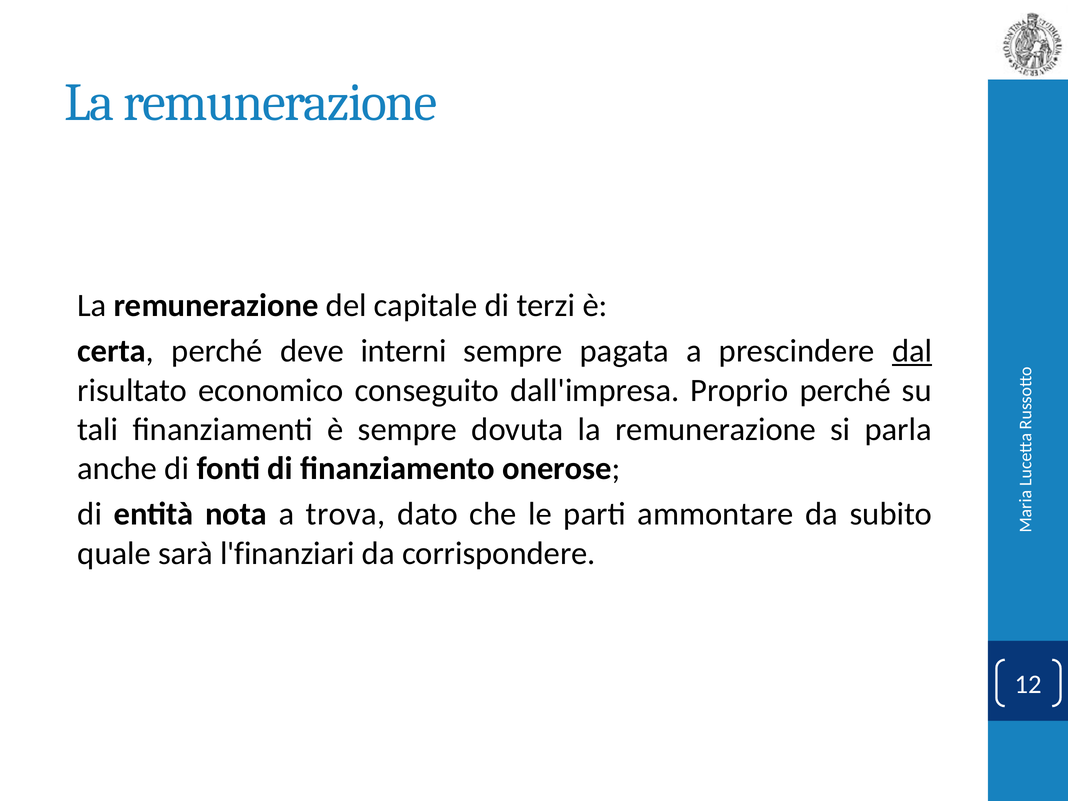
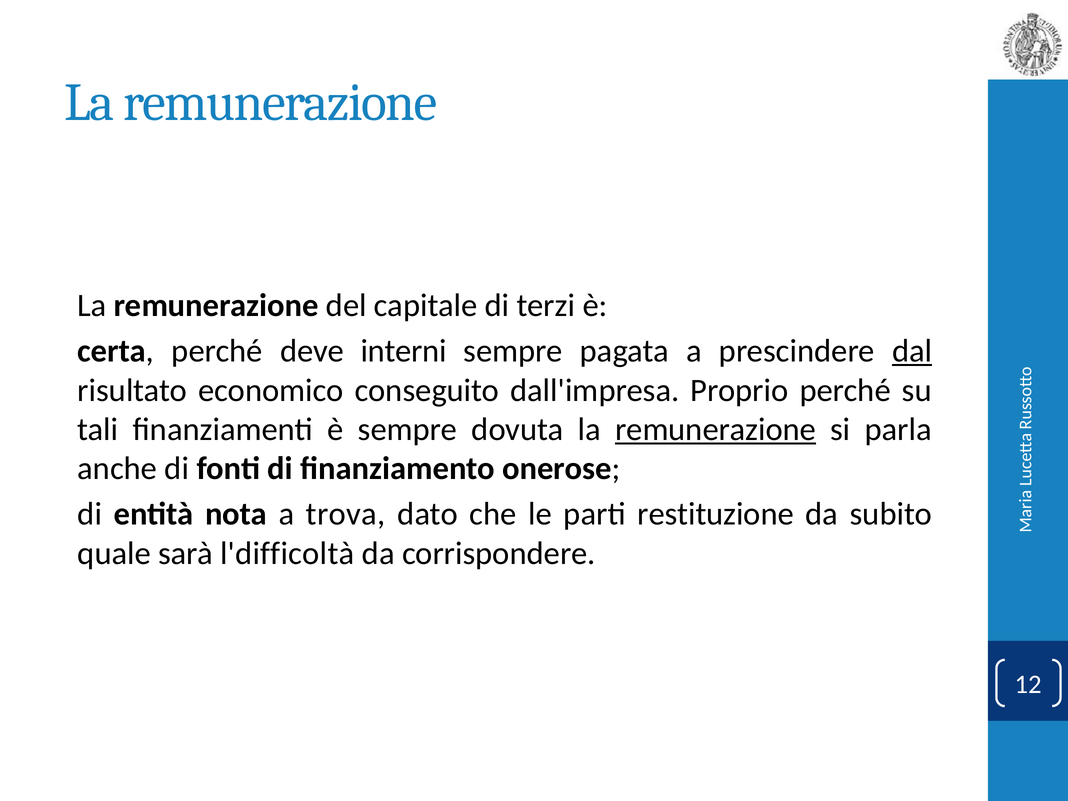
remunerazione underline: none -> present (716, 429)
ammontare: ammontare -> restituzione (716, 514)
l'finanziari: l'finanziari -> l'difficoltà (287, 553)
